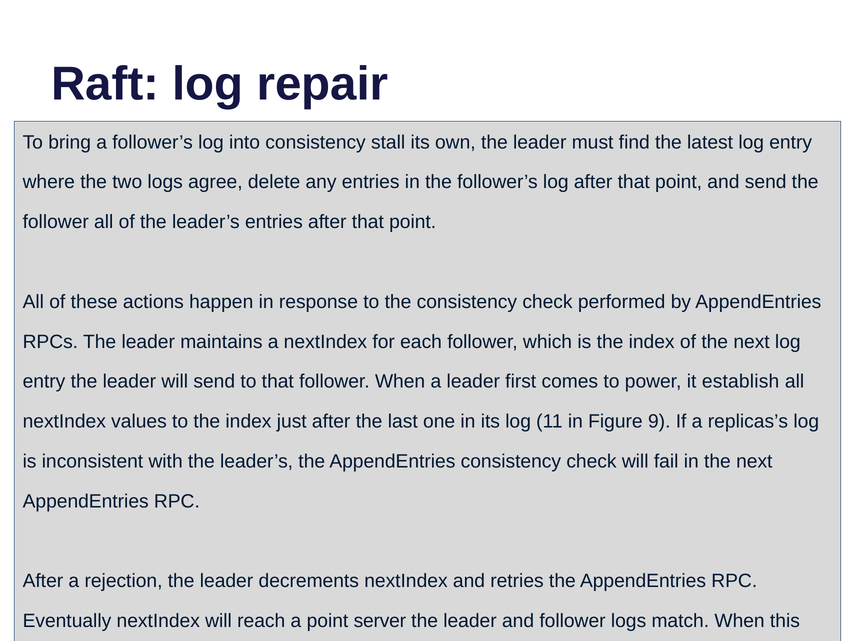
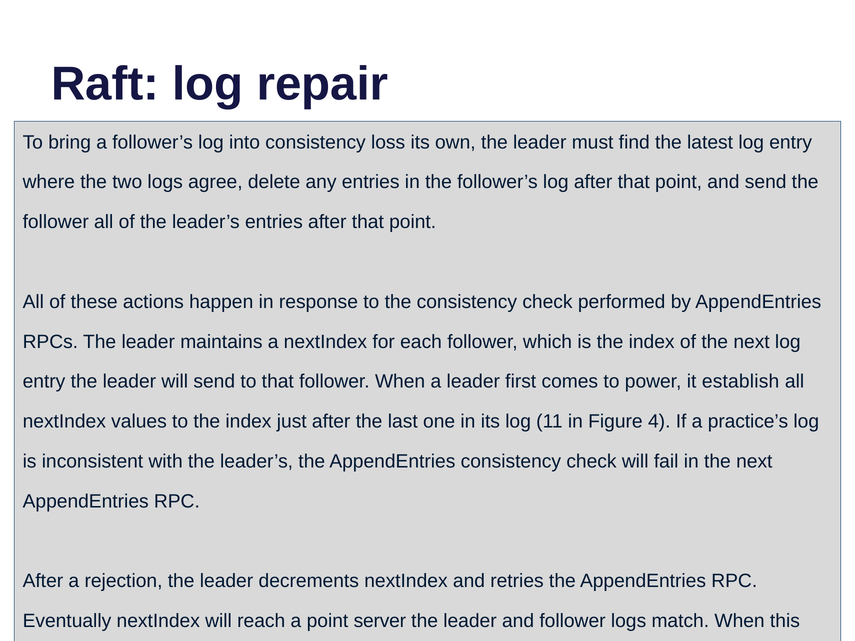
stall: stall -> loss (388, 142)
9: 9 -> 4 (659, 422)
replicas’s: replicas’s -> practice’s (748, 422)
